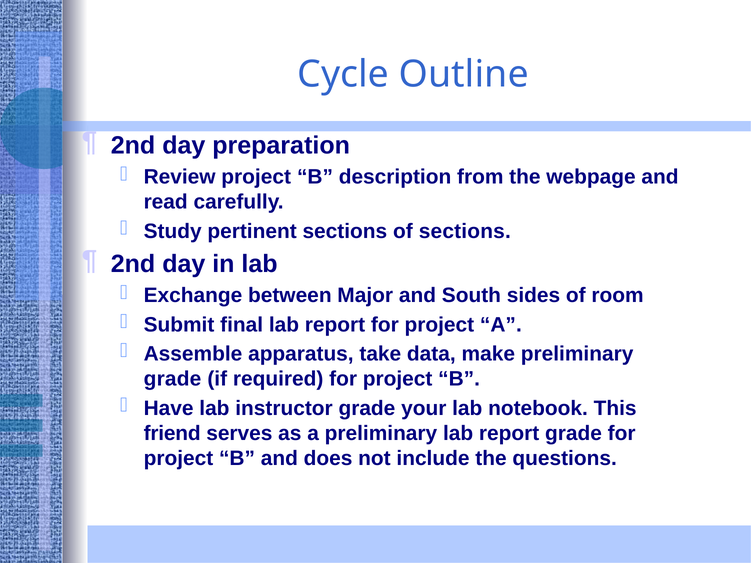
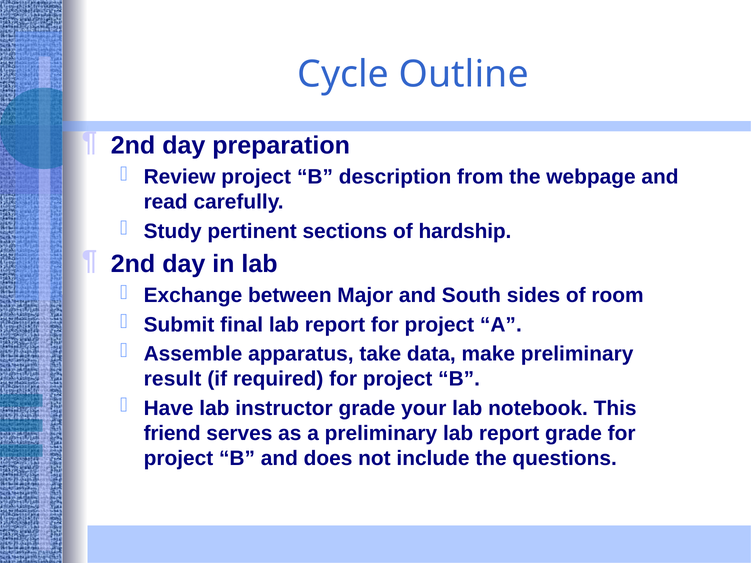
of sections: sections -> hardship (465, 231)
grade: grade -> result (173, 379)
